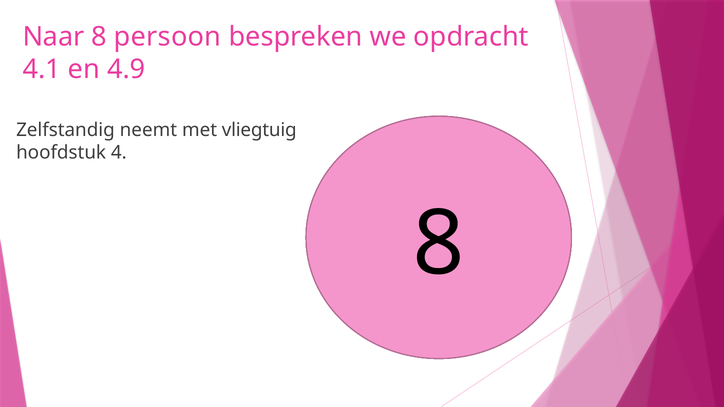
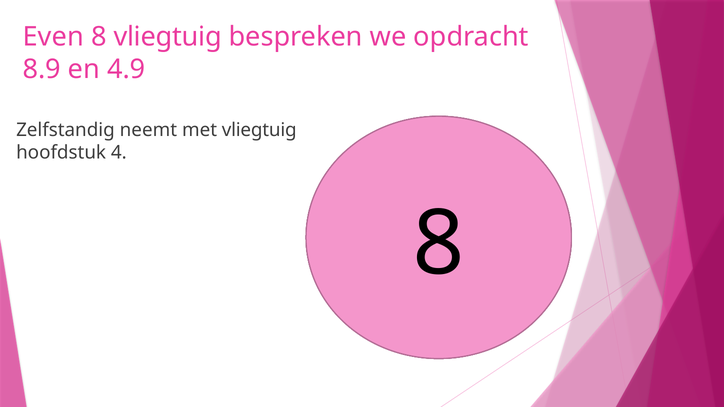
Naar: Naar -> Even (53, 37)
8 persoon: persoon -> vliegtuig (168, 37)
4.1: 4.1 -> 8.9 (42, 69)
